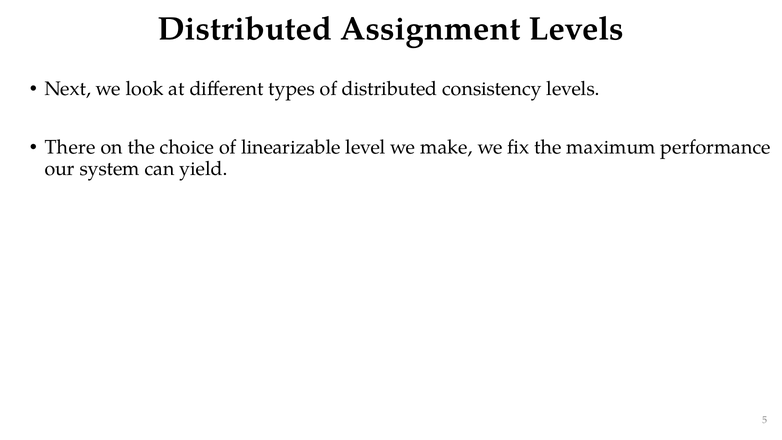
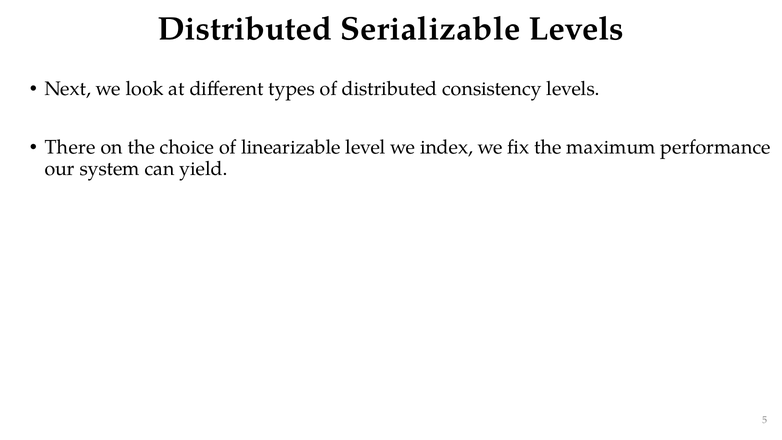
Assignment: Assignment -> Serializable (430, 29)
make: make -> index (447, 147)
